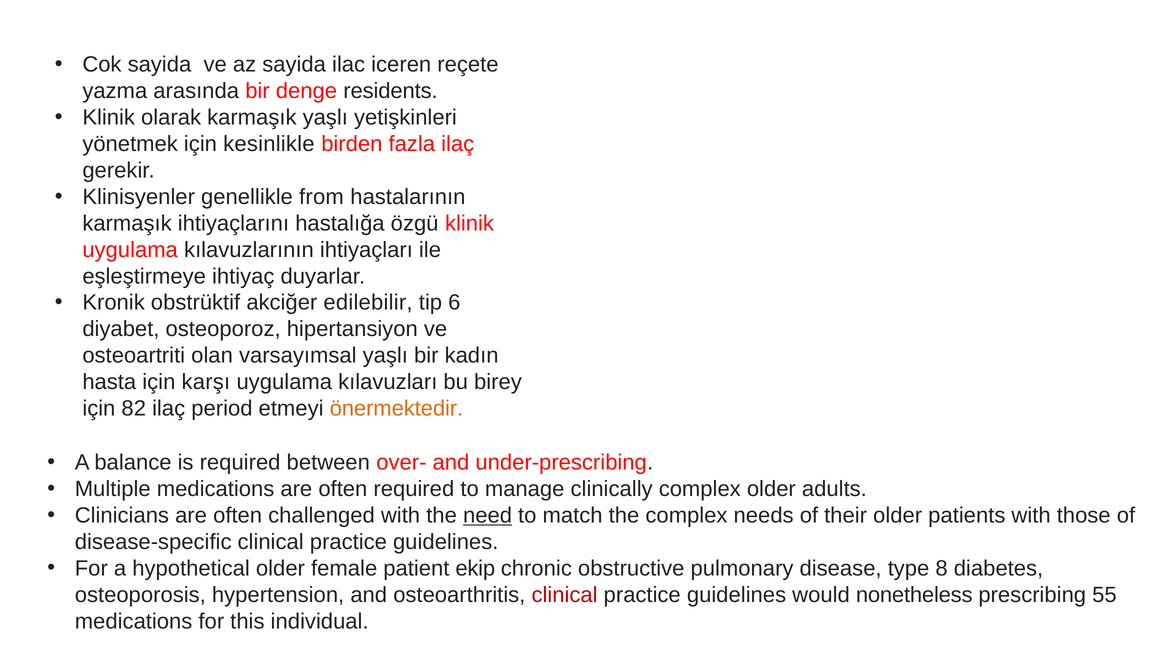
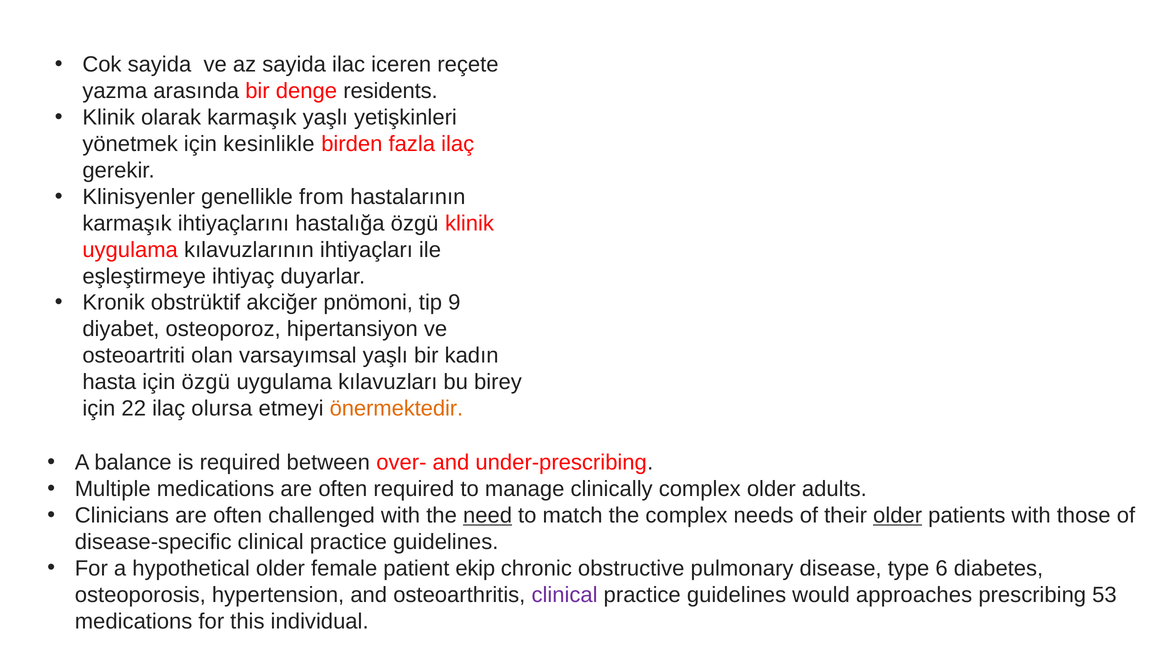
edilebilir: edilebilir -> pnömoni (368, 303)
6: 6 -> 9 (454, 303)
için karşı: karşı -> özgü (206, 382)
82: 82 -> 22 (134, 409)
period: period -> olursa (222, 409)
older underline: none -> present (898, 516)
8: 8 -> 6 (942, 569)
clinical colour: red -> purple (565, 595)
nonetheless: nonetheless -> approaches (914, 595)
55: 55 -> 53 (1104, 595)
